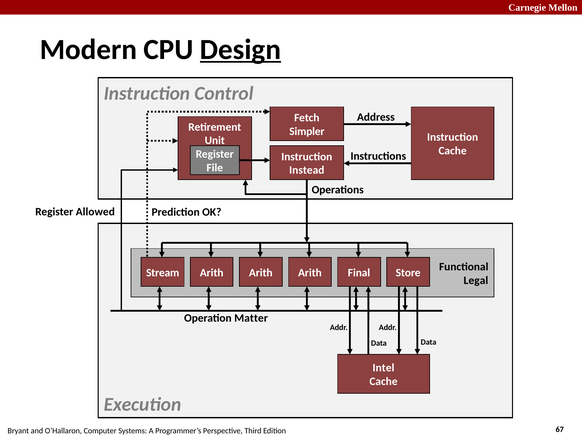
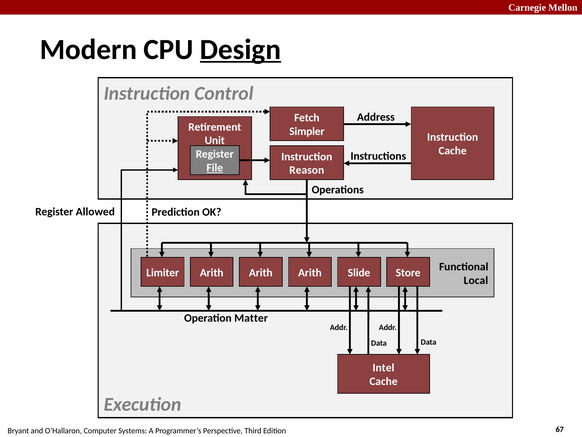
File underline: none -> present (215, 168)
Instead: Instead -> Reason (307, 170)
Stream: Stream -> Limiter (163, 272)
Final: Final -> Slide (359, 272)
Legal: Legal -> Local (476, 280)
